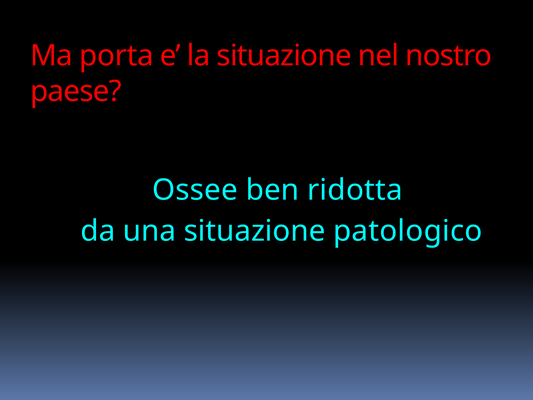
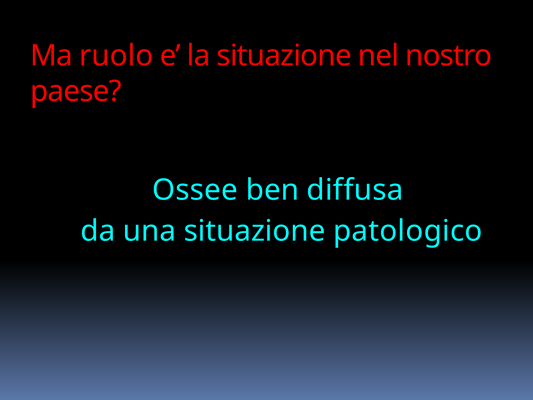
porta: porta -> ruolo (116, 56)
ridotta: ridotta -> diffusa (355, 190)
